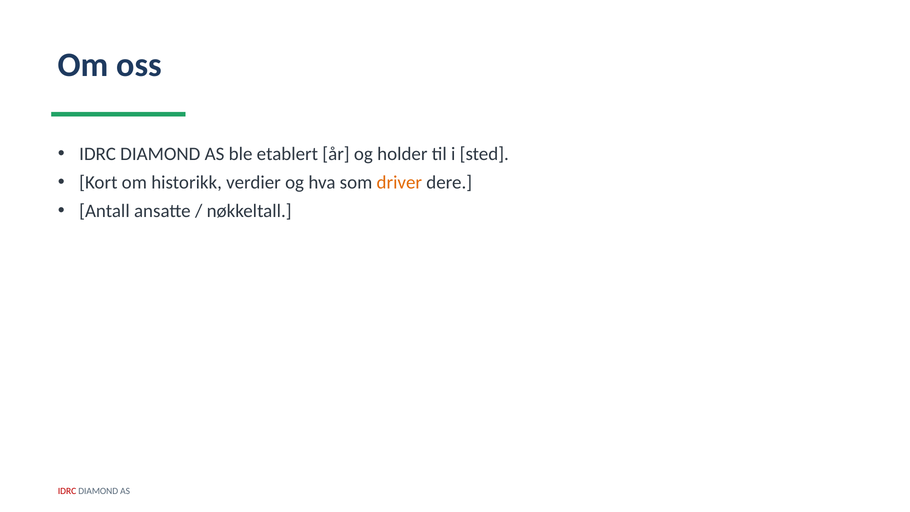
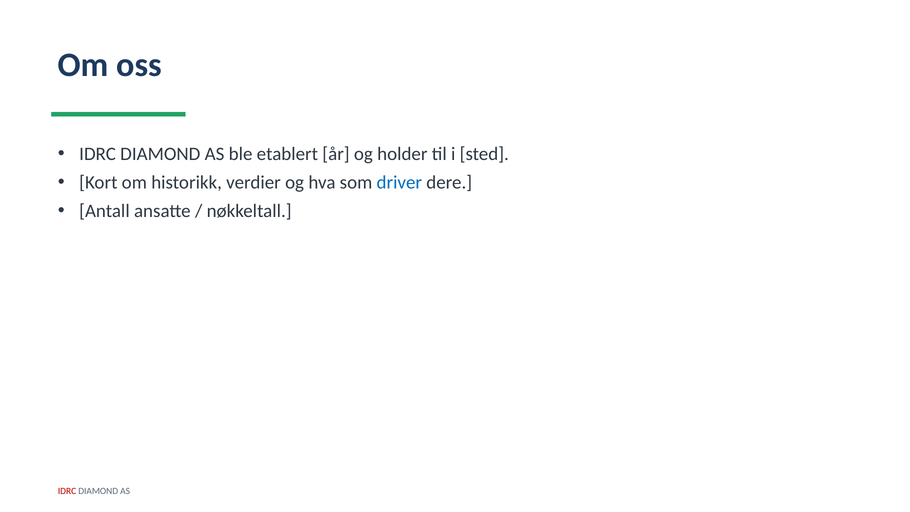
driver colour: orange -> blue (399, 183)
